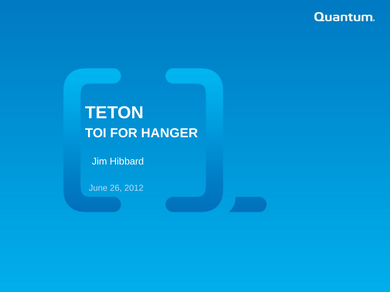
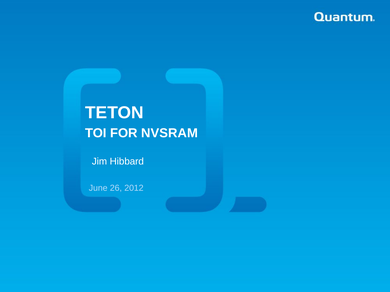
HANGER: HANGER -> NVSRAM (170, 133)
